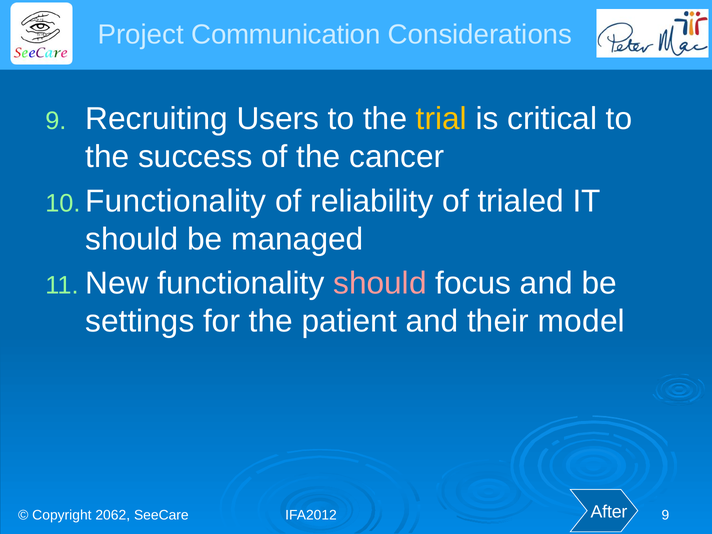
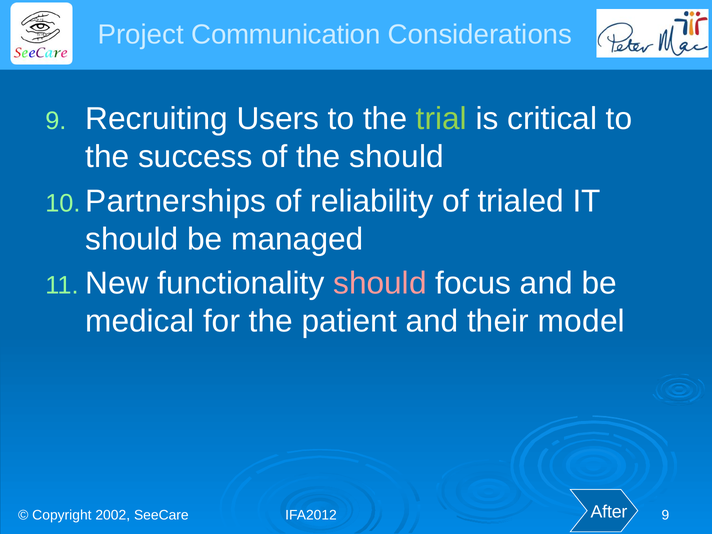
trial colour: yellow -> light green (441, 119)
the cancer: cancer -> should (397, 157)
Functionality: Functionality -> Partnerships (176, 201)
settings: settings -> medical (140, 321)
2062: 2062 -> 2002 (113, 515)
